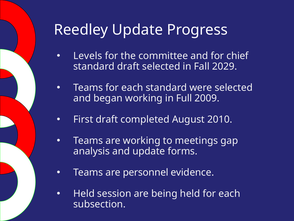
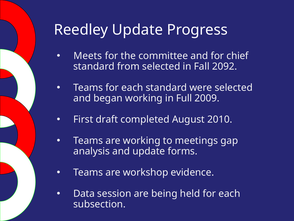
Levels: Levels -> Meets (88, 56)
standard draft: draft -> from (128, 66)
2029: 2029 -> 2092 (225, 66)
personnel: personnel -> workshop (146, 172)
Held: Held -> Data (84, 193)
